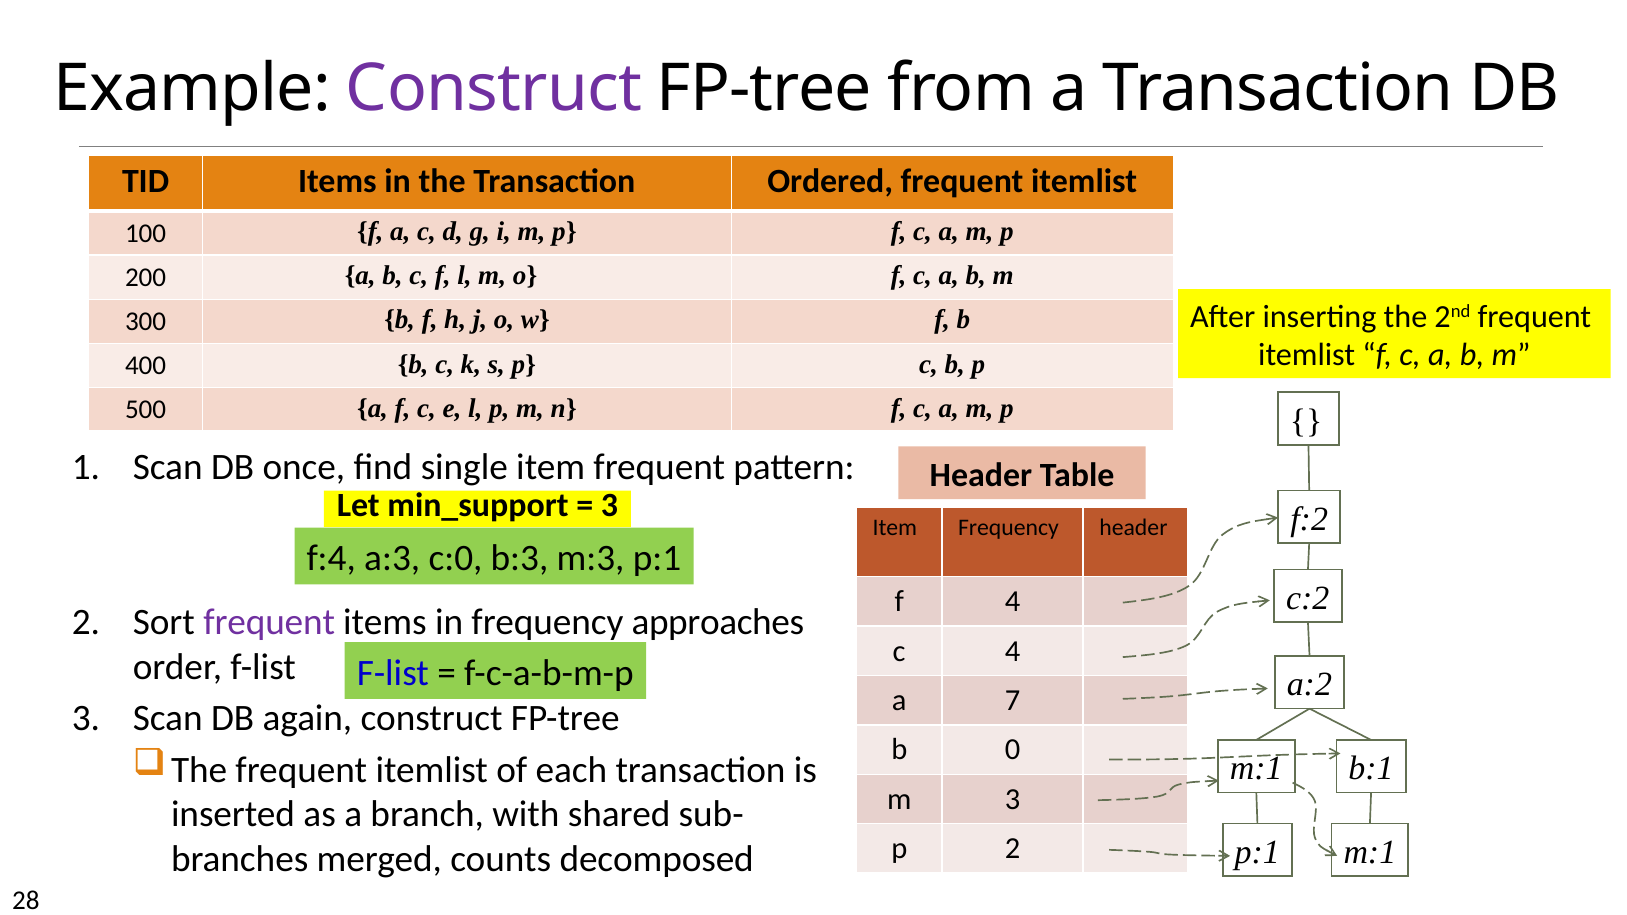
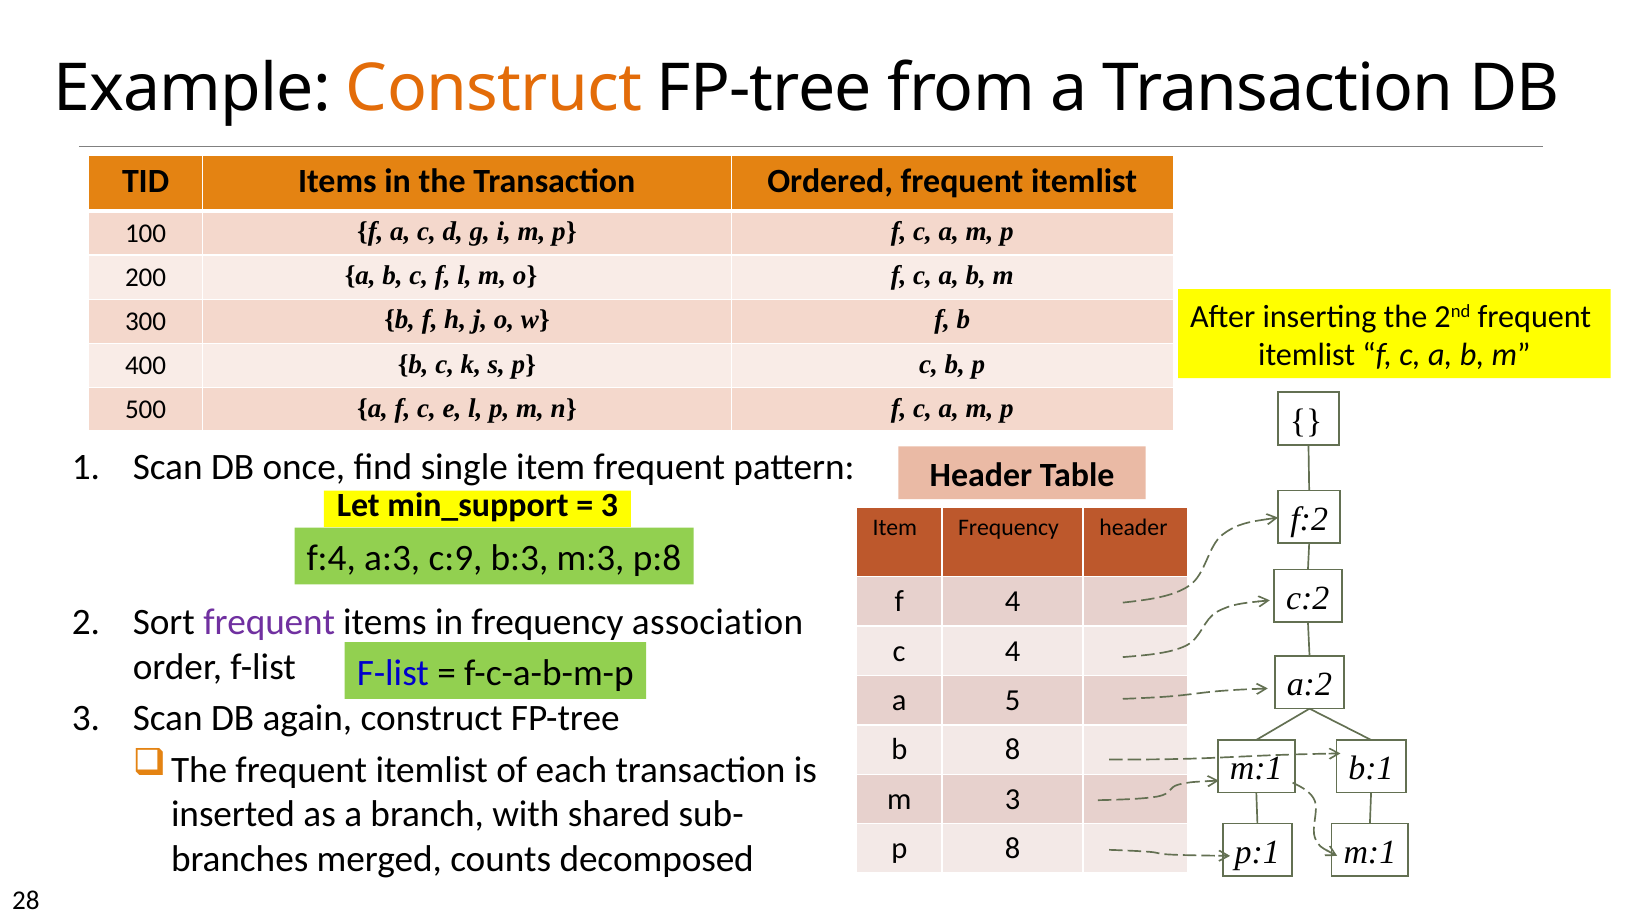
Construct colour: purple -> orange (494, 89)
c:0: c:0 -> c:9 (455, 559)
m:3 p:1: p:1 -> p:8 (657, 559)
approaches: approaches -> association (718, 622)
7: 7 -> 5 (1013, 701)
b 0: 0 -> 8 (1013, 750)
p 2: 2 -> 8 (1013, 849)
